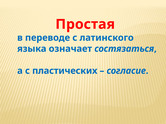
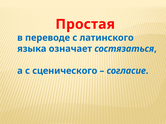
пластических: пластических -> сценического (65, 71)
